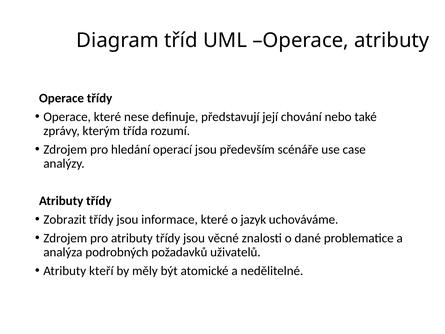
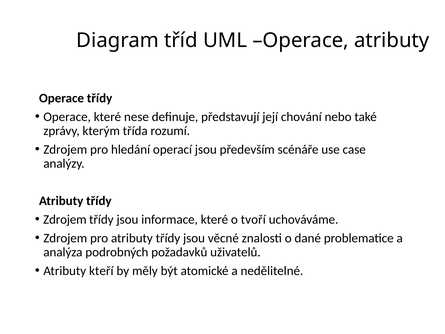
Zobrazit: Zobrazit -> Zdrojem (65, 219)
jazyk: jazyk -> tvoří (253, 219)
